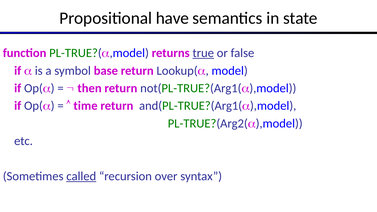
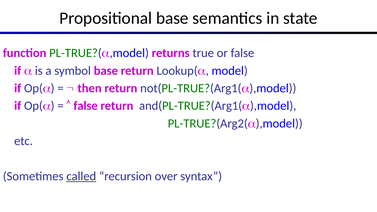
Propositional have: have -> base (172, 18)
true underline: present -> none (203, 53)
time: time -> false (86, 106)
